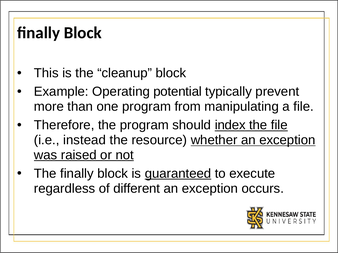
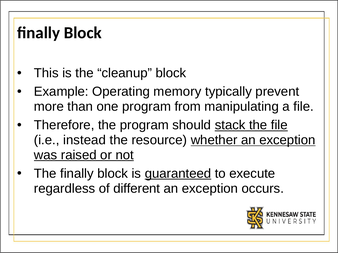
potential: potential -> memory (177, 92)
index: index -> stack (230, 125)
